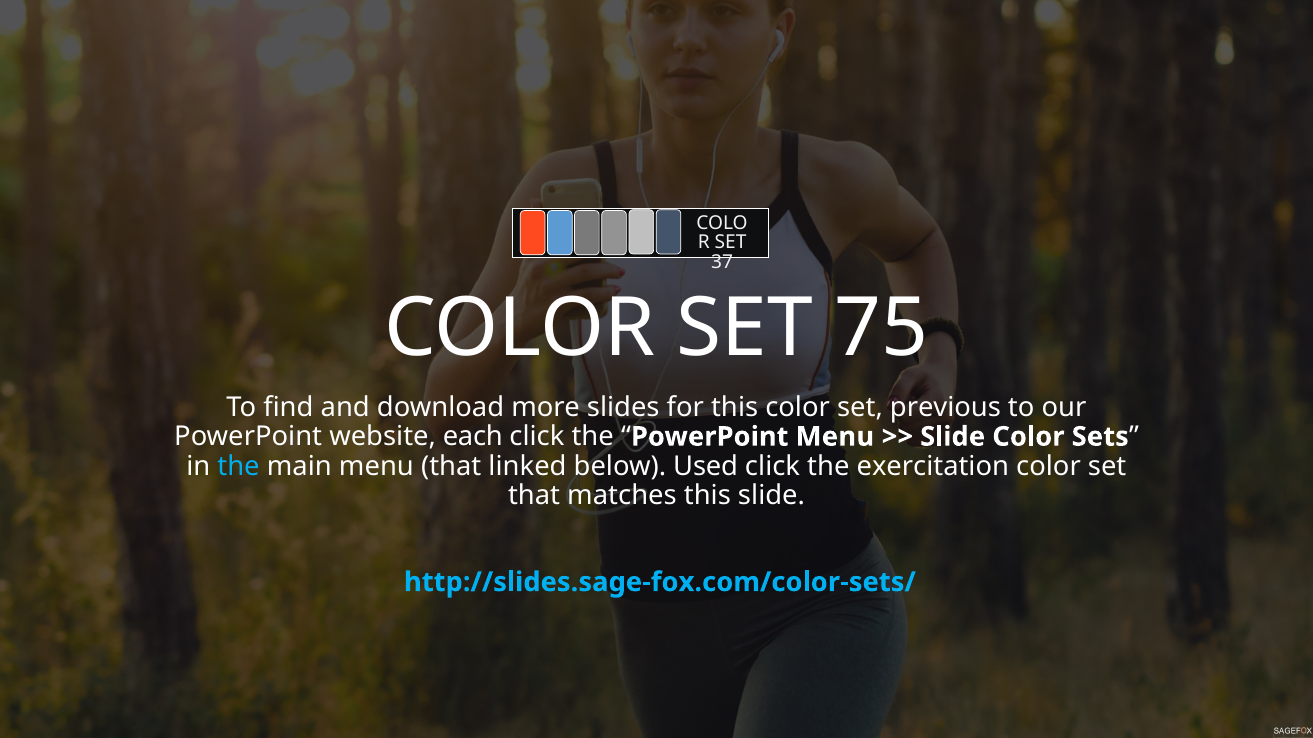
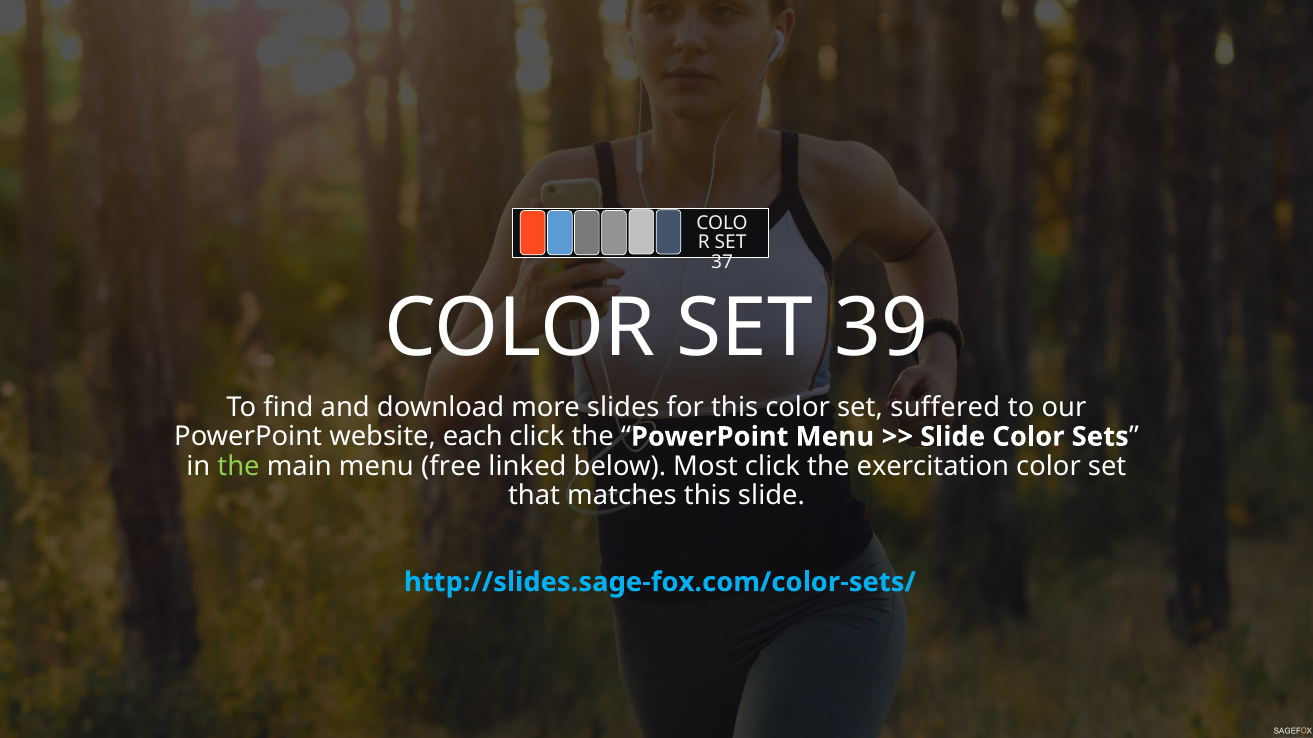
75: 75 -> 39 (881, 328)
previous: previous -> suffered (945, 407)
the colour: light blue -> light green (239, 467)
menu that: that -> free (451, 467)
Used: Used -> Most (706, 467)
